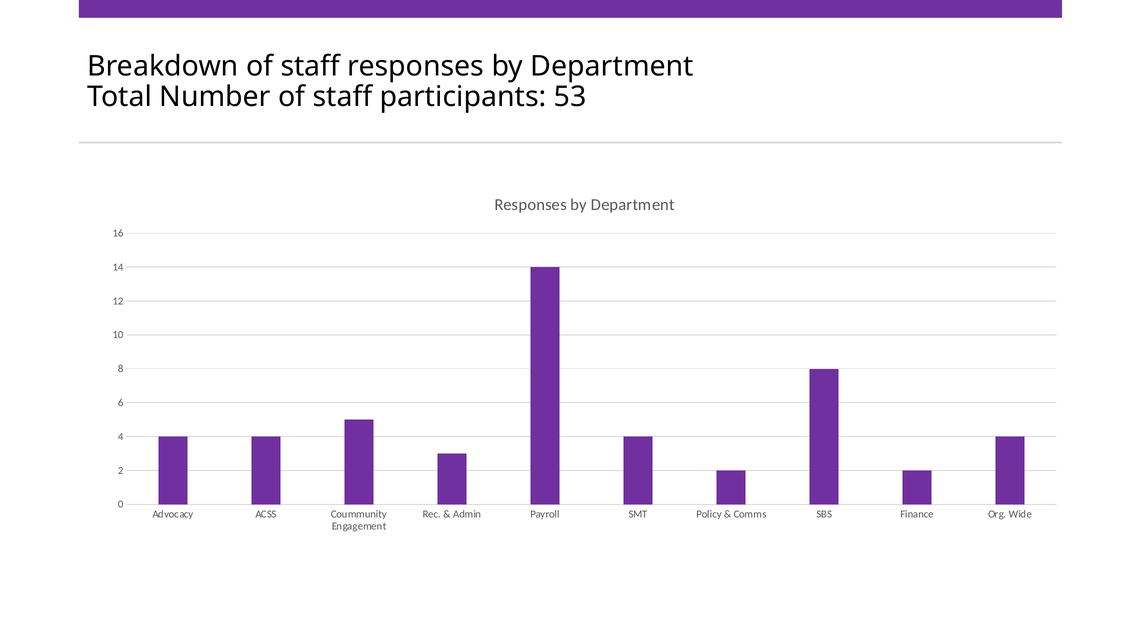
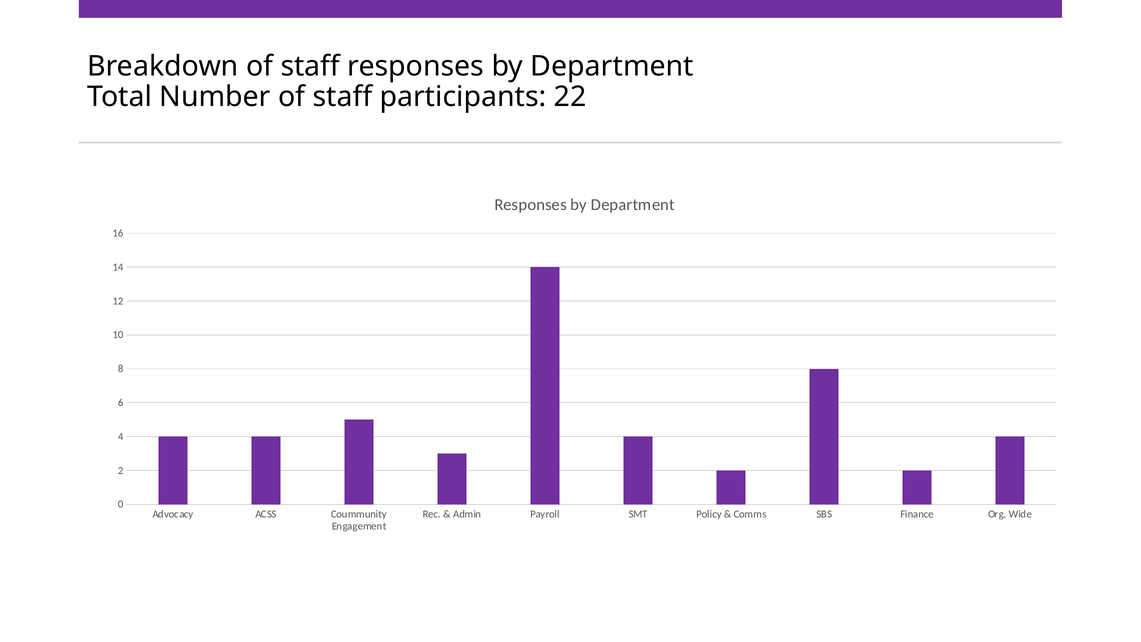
53: 53 -> 22 (570, 97)
